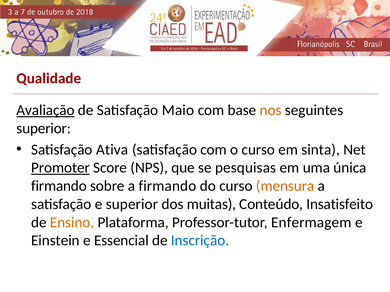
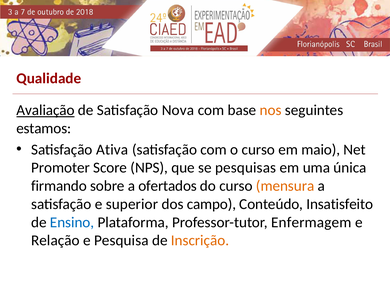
Maio: Maio -> Nova (178, 110)
superior: superior -> estamos (44, 129)
sinta: sinta -> maio (321, 150)
Promoter underline: present -> none (60, 168)
a firmando: firmando -> ofertados (168, 186)
muitas: muitas -> campo (211, 204)
Ensino colour: orange -> blue (72, 223)
Einstein: Einstein -> Relação (55, 241)
Essencial: Essencial -> Pesquisa (121, 241)
Inscrição colour: blue -> orange (200, 241)
